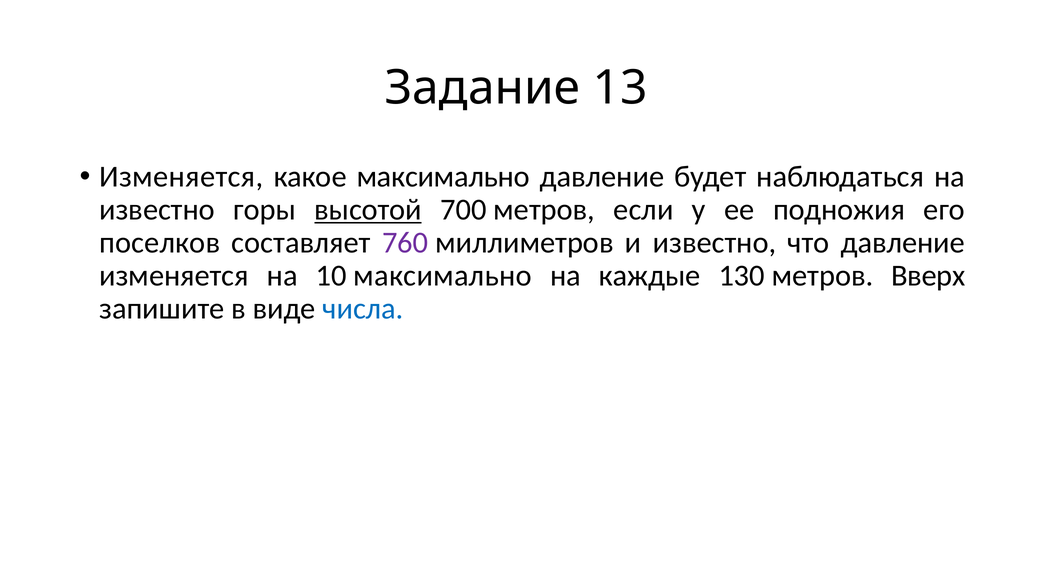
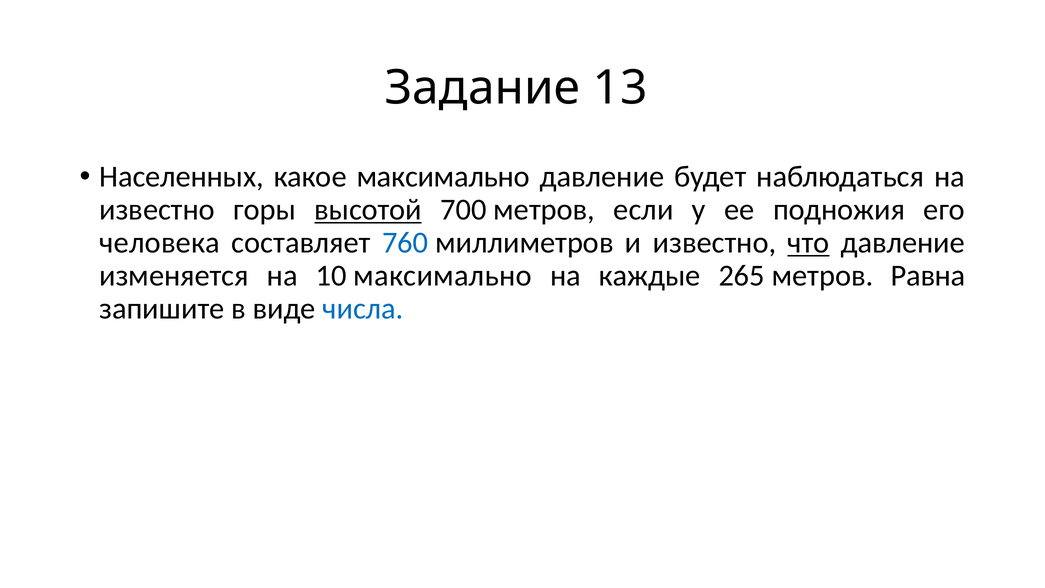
Изменяется: Изменяется -> Населенных (181, 177)
поселков: поселков -> человека (160, 243)
760 colour: purple -> blue (405, 243)
что underline: none -> present (808, 243)
130: 130 -> 265 (742, 275)
Вверх: Вверх -> Равна (928, 275)
